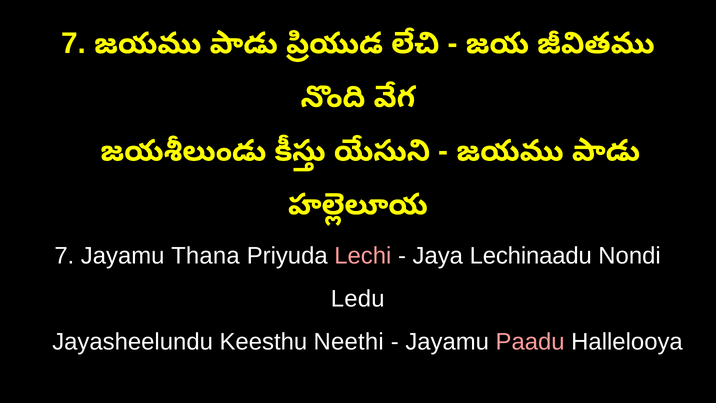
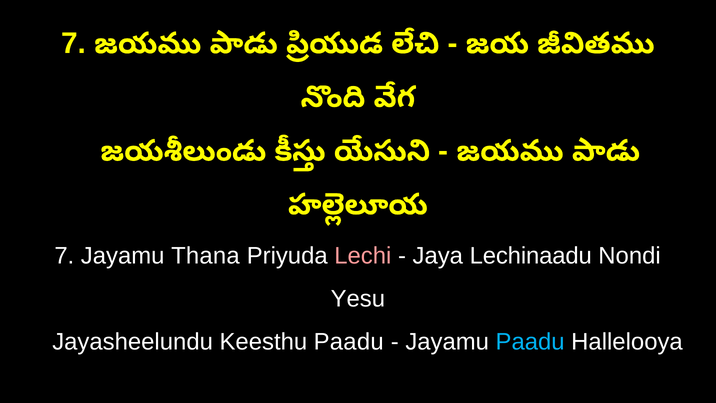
Ledu: Ledu -> Yesu (358, 299)
Keesthu Neethi: Neethi -> Paadu (349, 342)
Paadu colour: pink -> light blue (530, 342)
